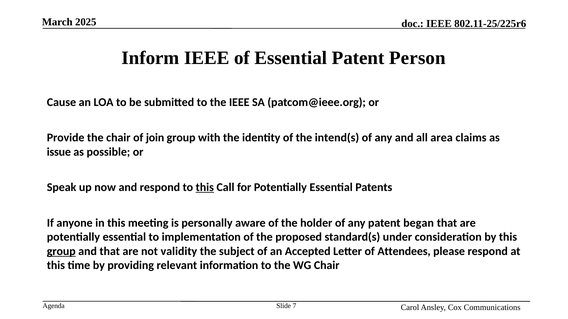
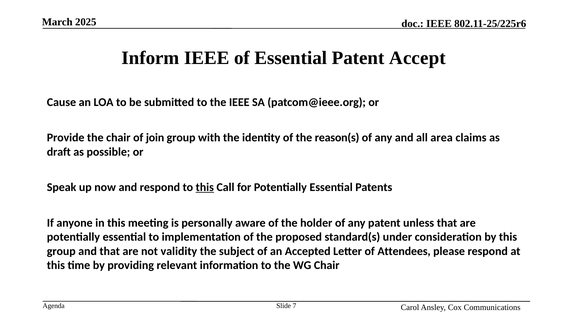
Person: Person -> Accept (417, 58)
intend(s: intend(s -> reason(s (337, 138)
issue: issue -> draft (59, 152)
began: began -> unless (419, 223)
group underline: present -> none (61, 252)
